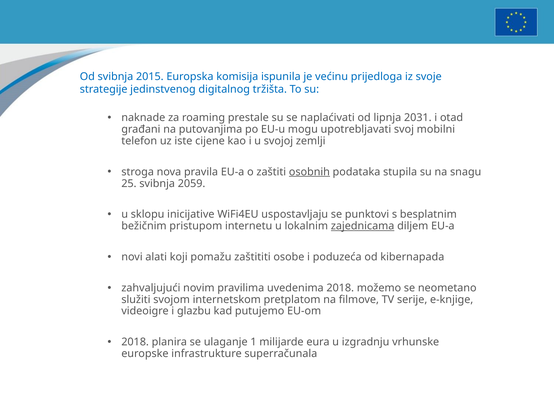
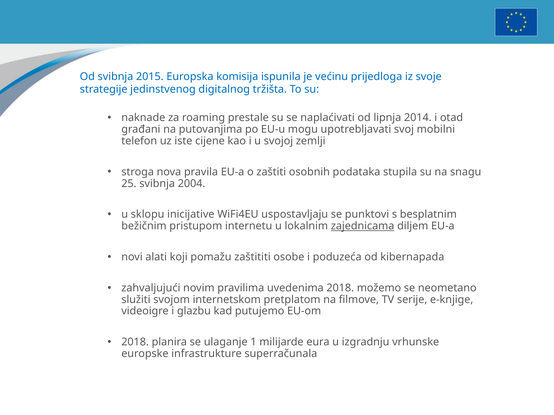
2031: 2031 -> 2014 (418, 118)
osobnih underline: present -> none (309, 172)
2059: 2059 -> 2004 (192, 184)
